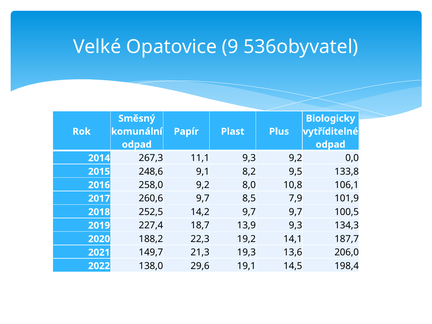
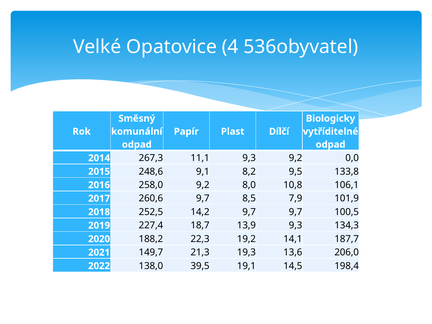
9: 9 -> 4 (230, 47)
Plus: Plus -> Dílčí (279, 132)
29,6: 29,6 -> 39,5 (200, 266)
